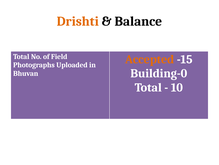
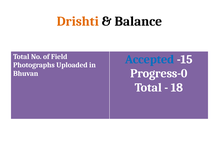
Accepted colour: orange -> blue (150, 59)
Building-0: Building-0 -> Progress-0 (159, 73)
10: 10 -> 18 (177, 87)
